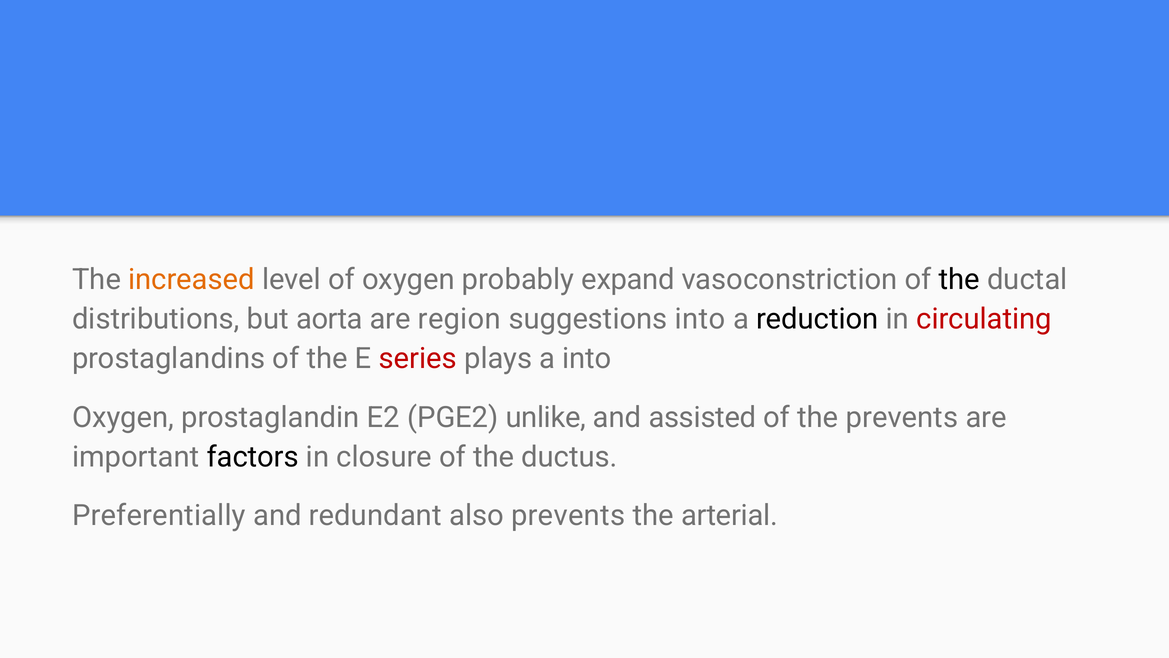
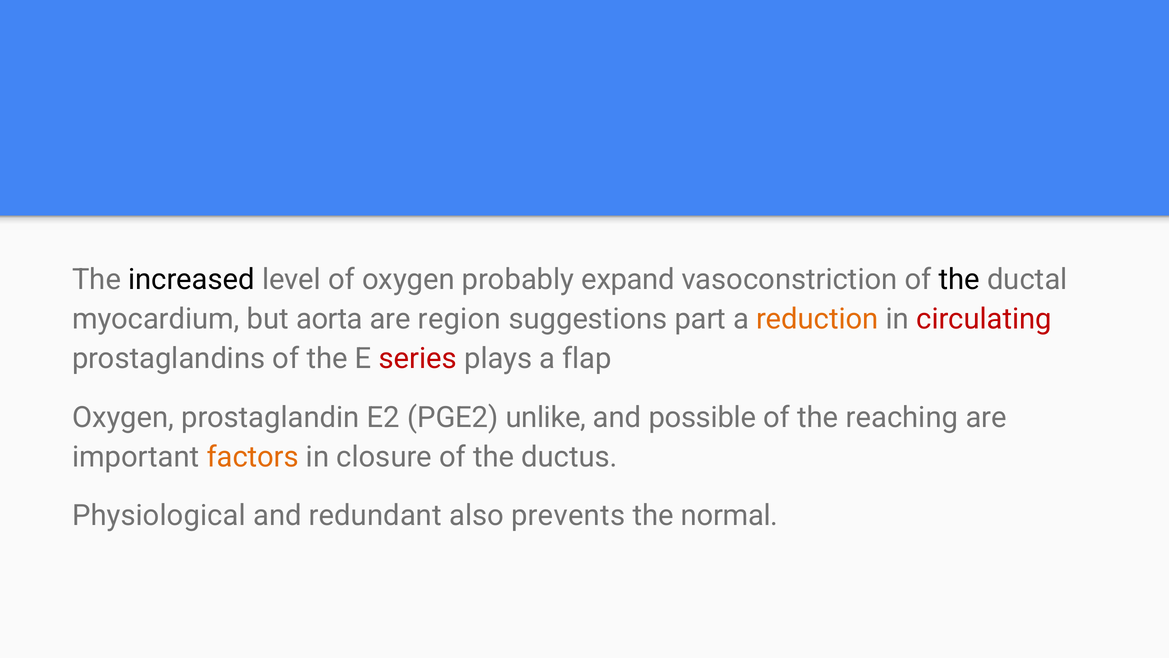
increased colour: orange -> black (191, 280)
distributions: distributions -> myocardium (156, 319)
suggestions into: into -> part (700, 319)
reduction colour: black -> orange (817, 319)
a into: into -> flap (587, 358)
assisted: assisted -> possible (702, 417)
the prevents: prevents -> reaching (902, 417)
factors colour: black -> orange (253, 457)
Preferentially: Preferentially -> Physiological (159, 515)
arterial: arterial -> normal (730, 515)
